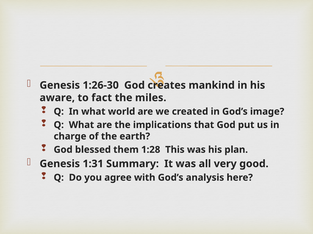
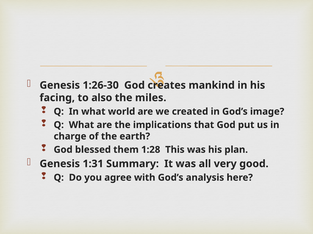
aware: aware -> facing (57, 98)
fact: fact -> also (102, 98)
